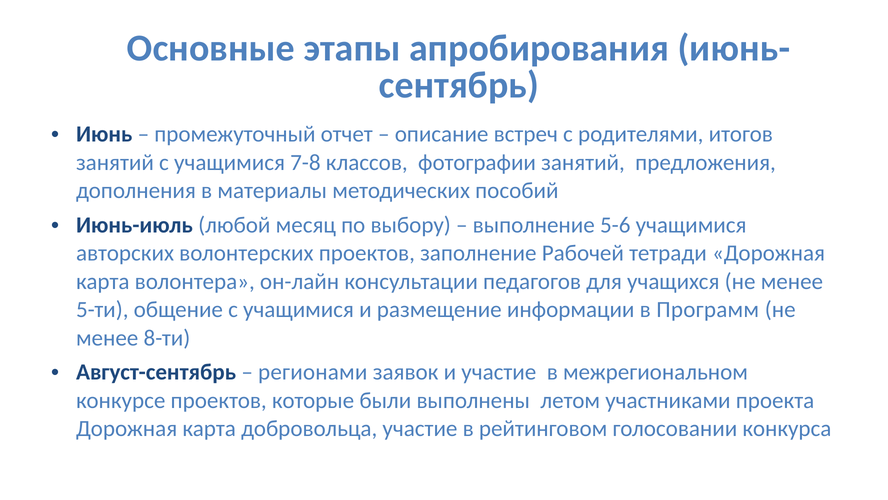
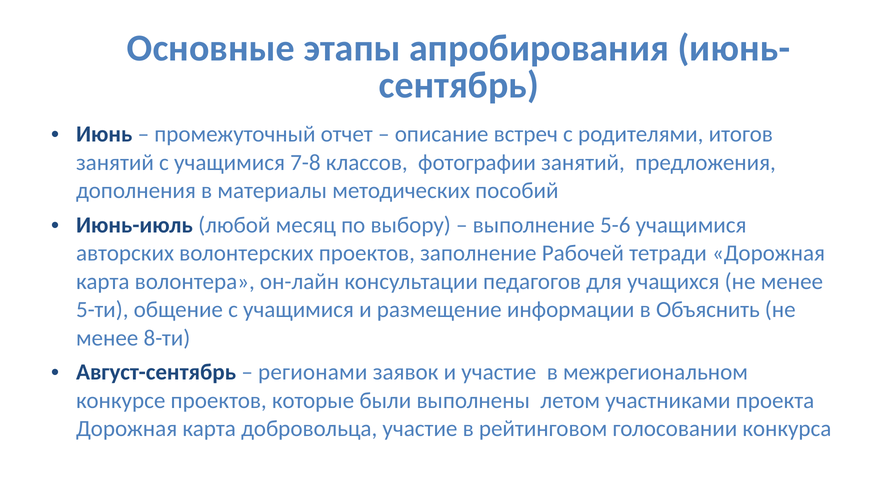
Программ: Программ -> Объяснить (708, 309)
